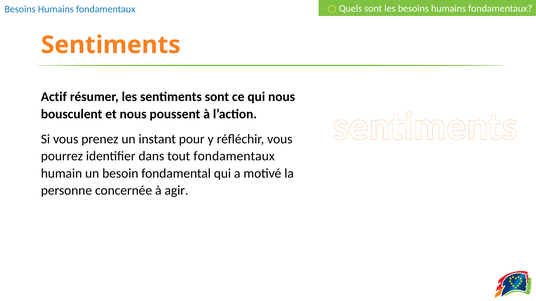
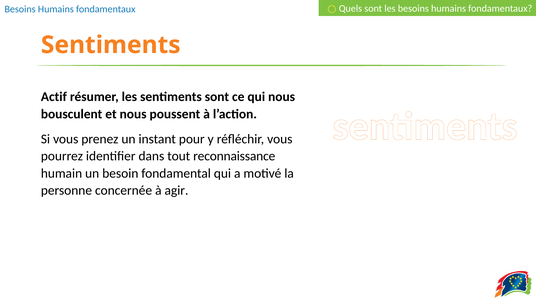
tout fondamentaux: fondamentaux -> reconnaissance (234, 156)
